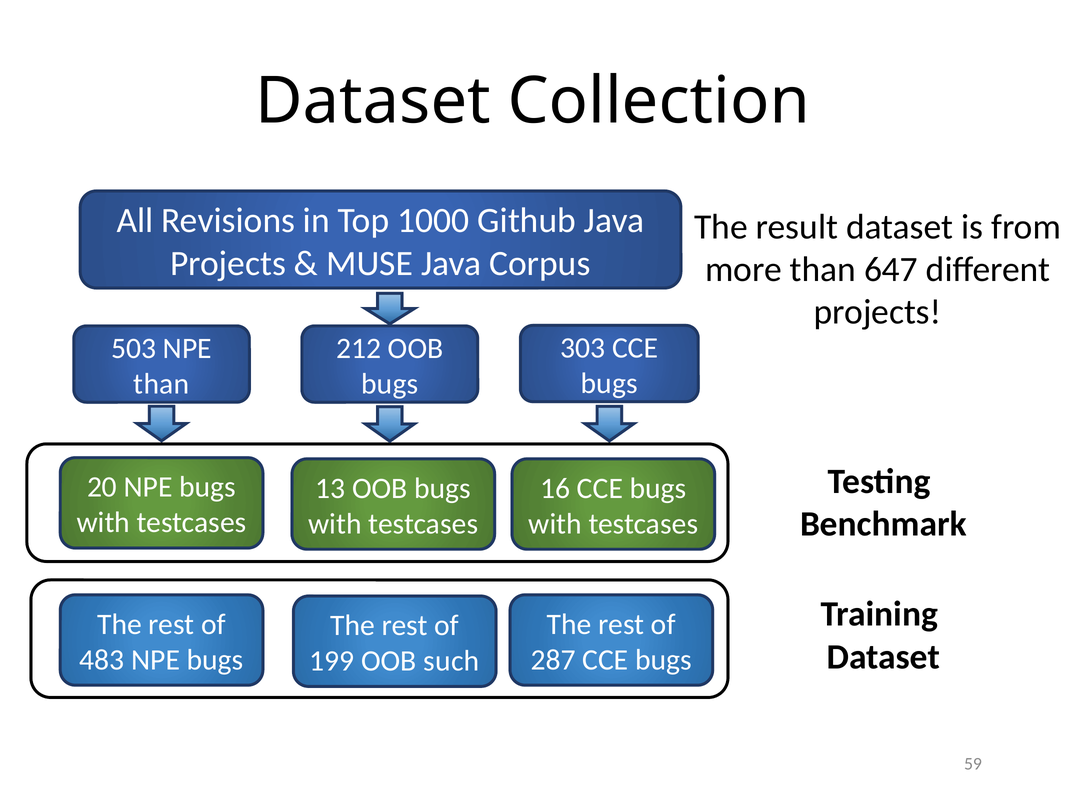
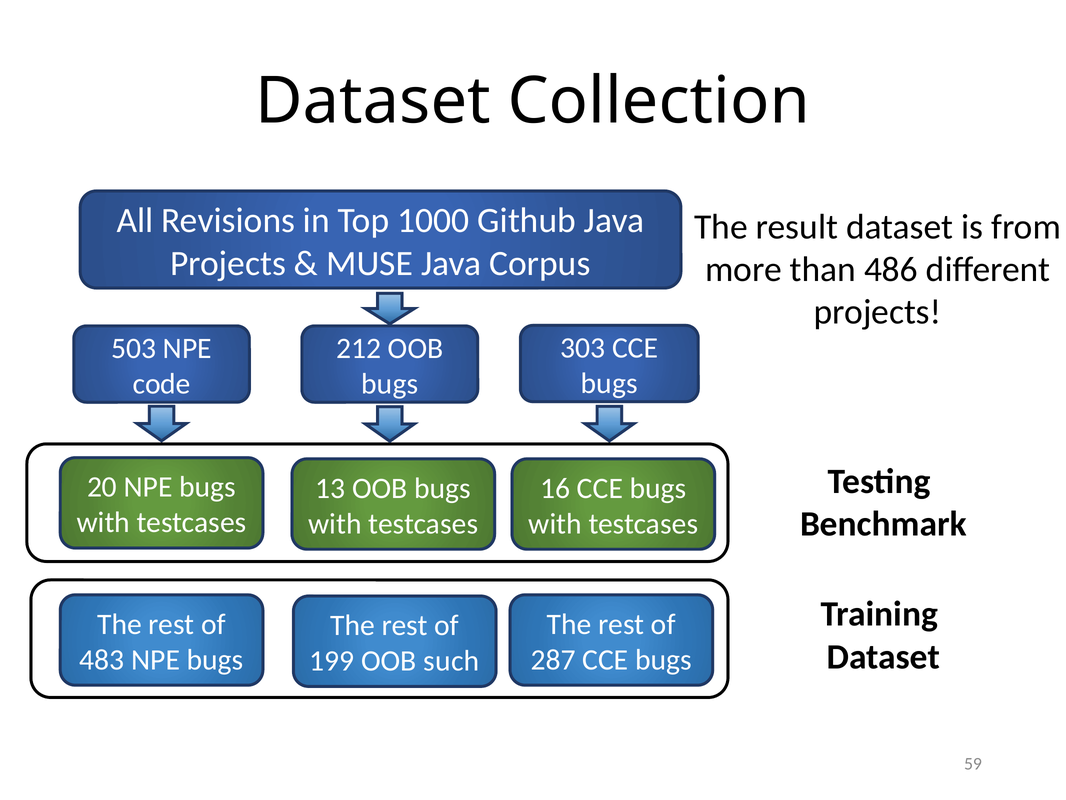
647: 647 -> 486 (891, 269)
than: than -> code (162, 384)
